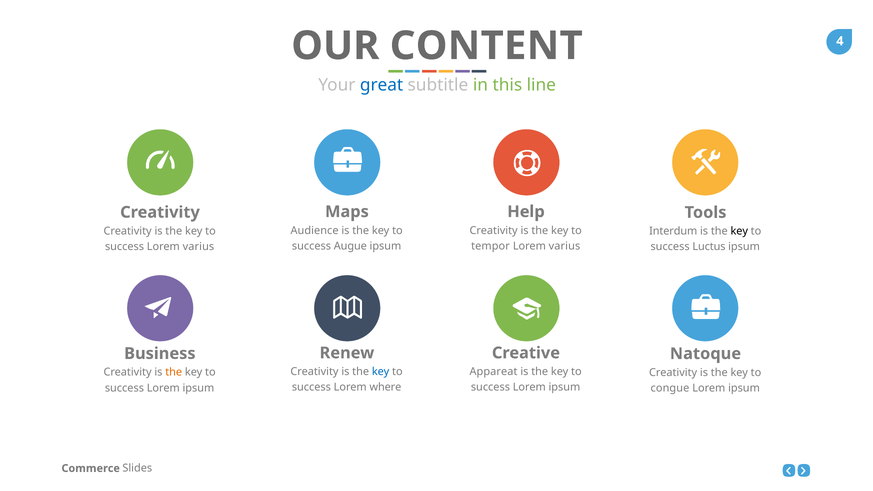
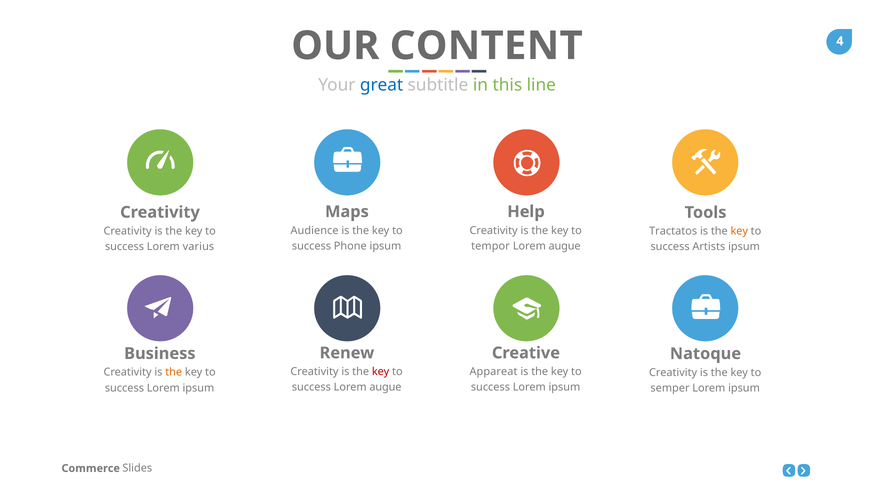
Interdum: Interdum -> Tractatos (673, 231)
key colour: black -> orange (739, 231)
Augue: Augue -> Phone (350, 246)
varius: varius -> augue (565, 246)
Luctus: Luctus -> Artists (709, 247)
key colour: blue -> red (381, 372)
success Lorem where: where -> augue (385, 388)
congue: congue -> semper (670, 388)
